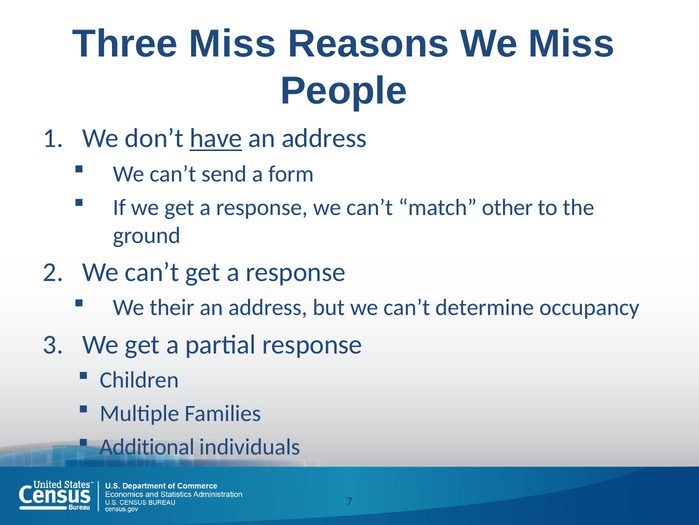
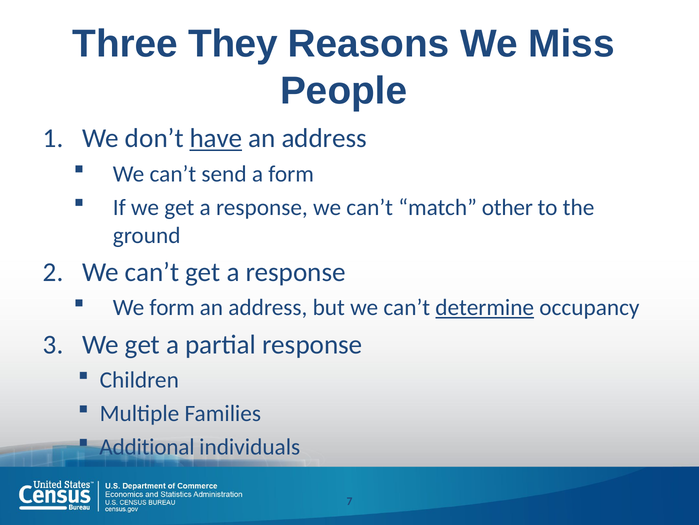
Three Miss: Miss -> They (233, 44)
We their: their -> form (172, 307)
determine underline: none -> present (485, 307)
